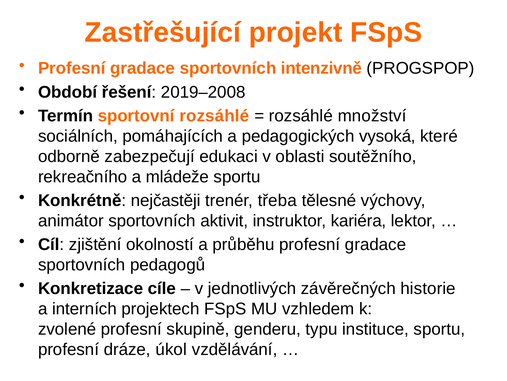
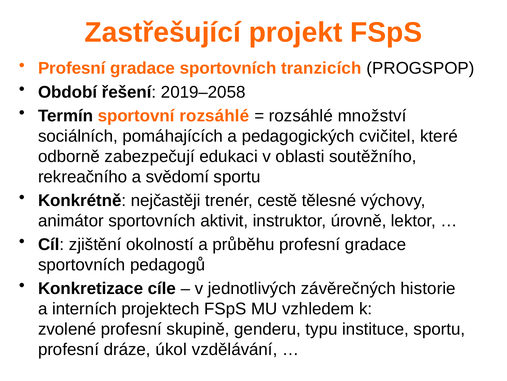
intenzivně: intenzivně -> tranzicích (321, 68)
2019–2008: 2019–2008 -> 2019–2058 (203, 92)
vysoká: vysoká -> cvičitel (387, 136)
mládeže: mládeže -> svědomí (177, 176)
třeba: třeba -> cestě (277, 200)
kariéra: kariéra -> úrovně (359, 220)
